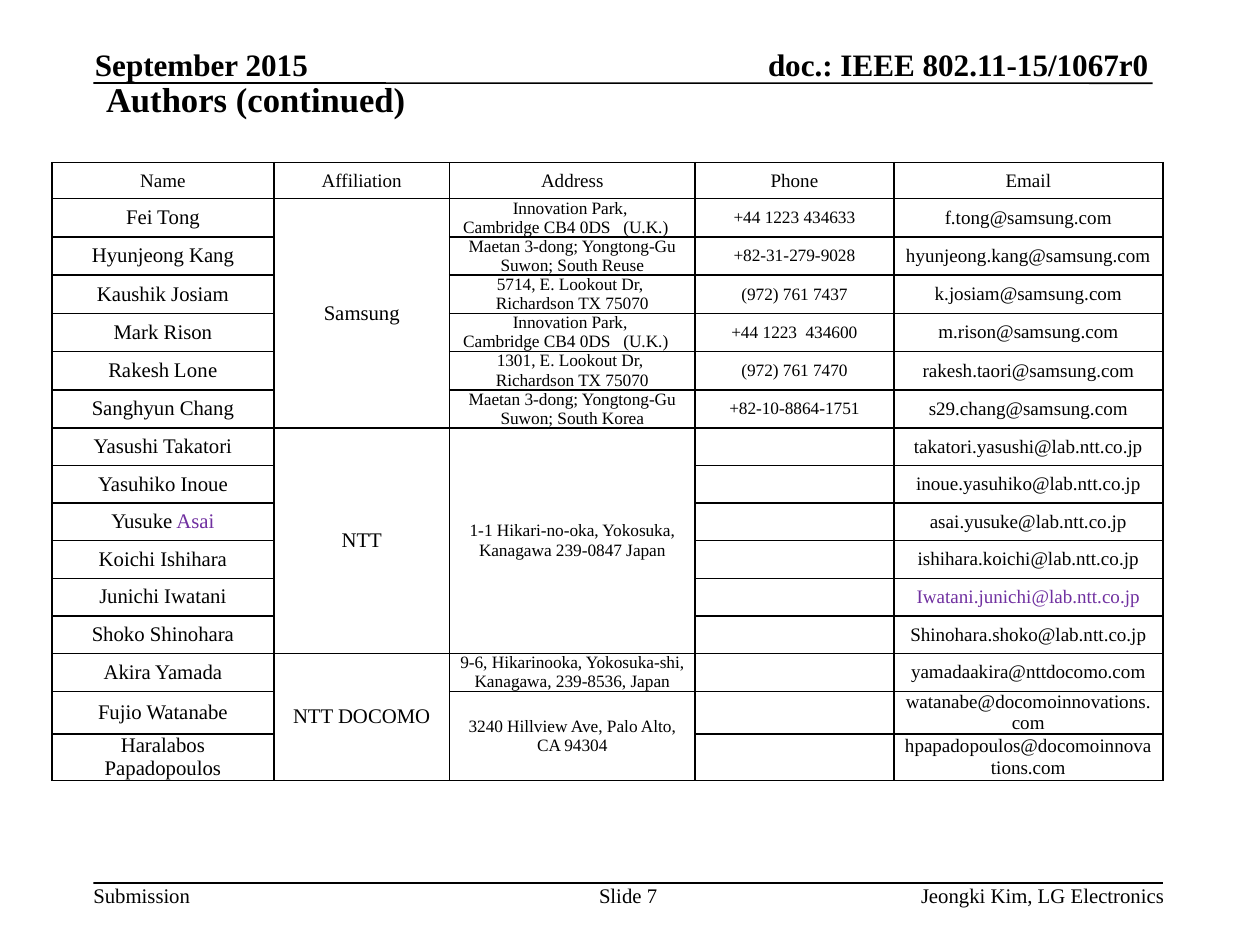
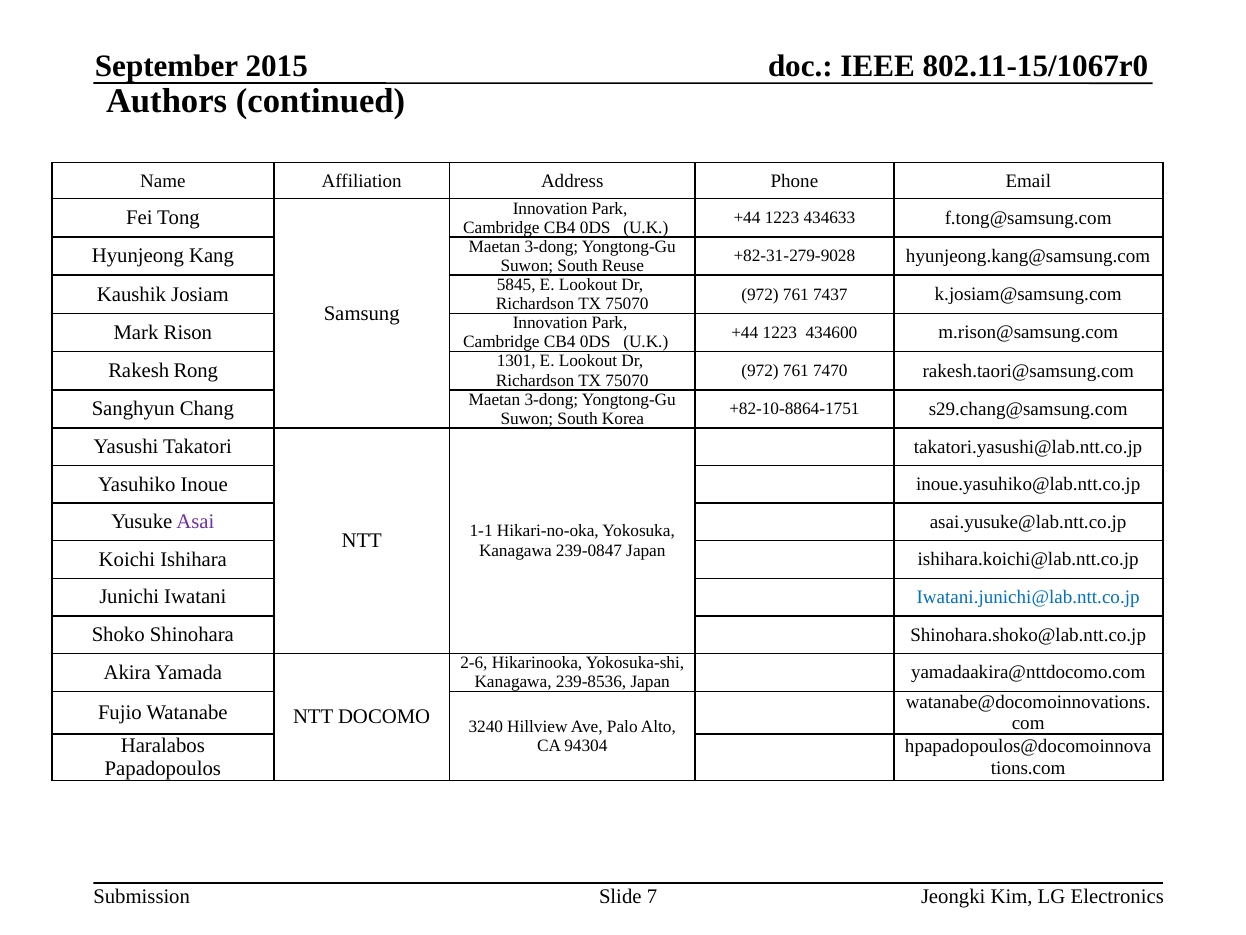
5714: 5714 -> 5845 (516, 285)
Lone: Lone -> Rong (196, 371)
Iwatani.junichi@lab.ntt.co.jp colour: purple -> blue (1028, 597)
9-6: 9-6 -> 2-6 (474, 663)
